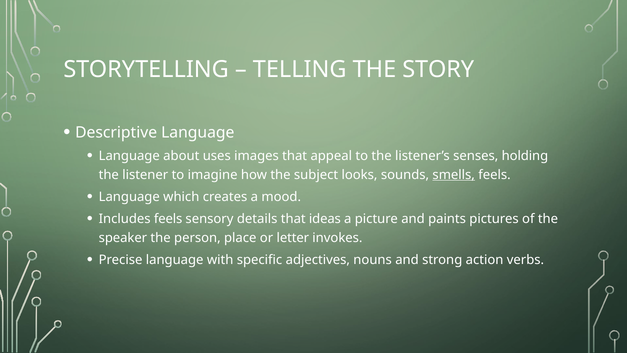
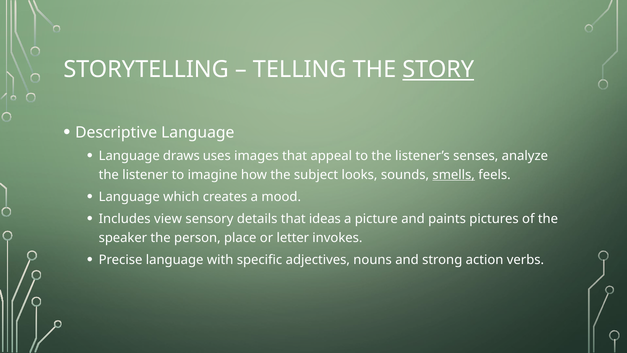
STORY underline: none -> present (438, 70)
about: about -> draws (181, 156)
holding: holding -> analyze (525, 156)
Includes feels: feels -> view (168, 219)
